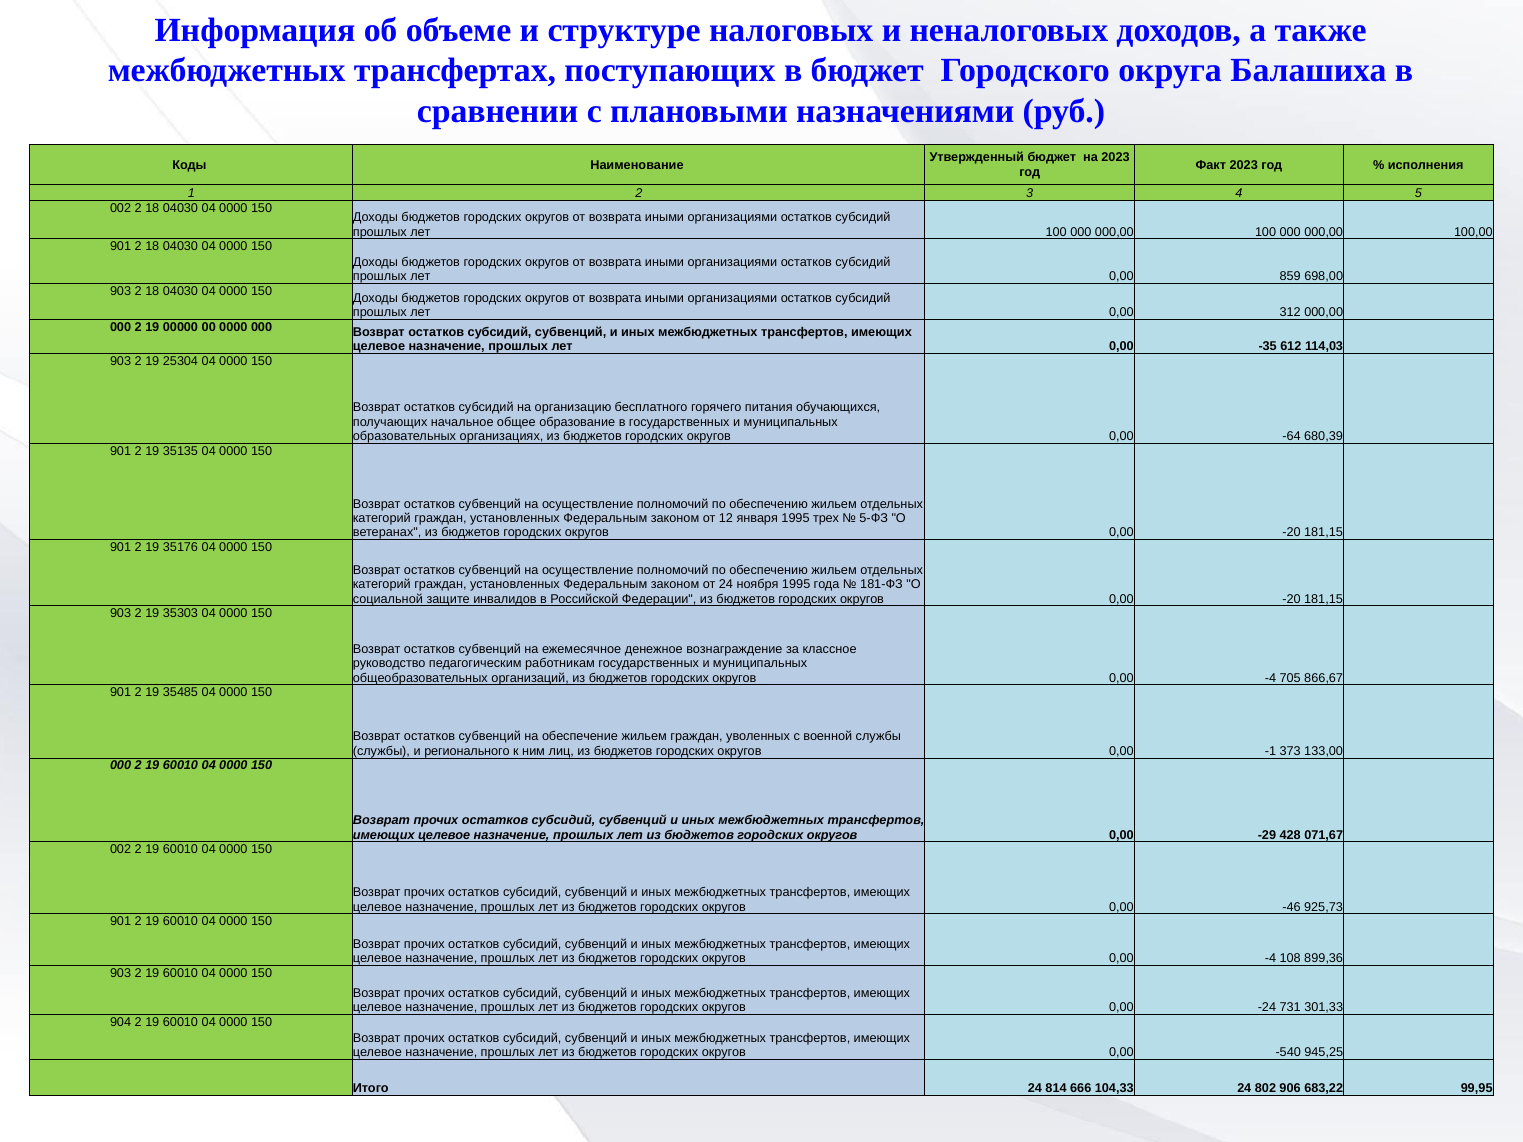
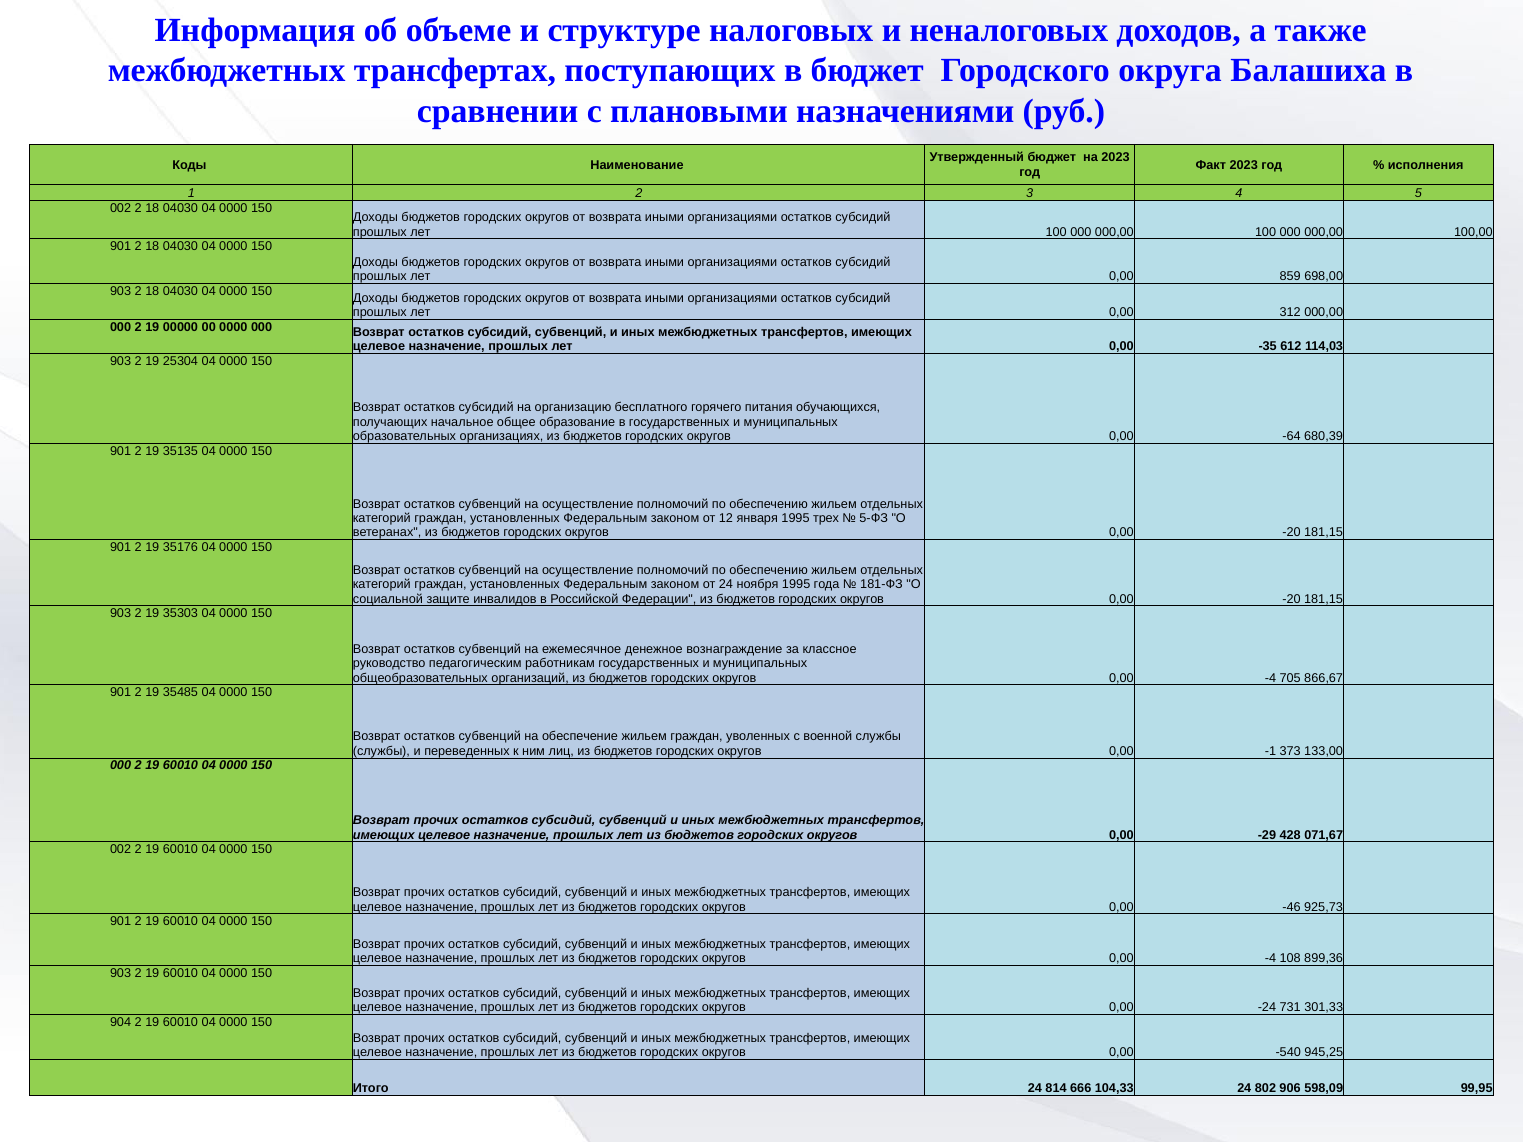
регионального: регионального -> переведенных (467, 751)
683,22: 683,22 -> 598,09 (1324, 1088)
